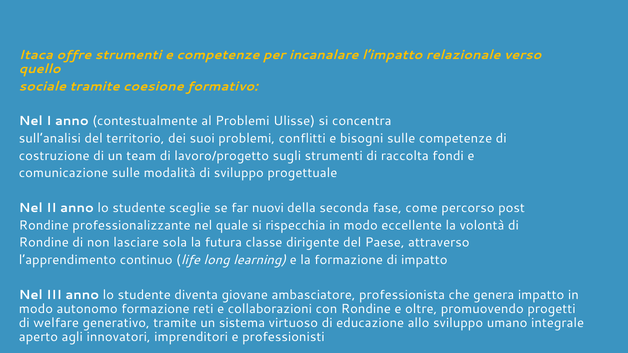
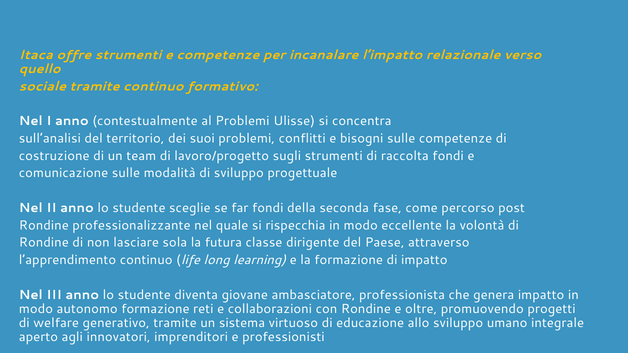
tramite coesione: coesione -> continuo (153, 86)
far nuovi: nuovi -> fondi (268, 208)
